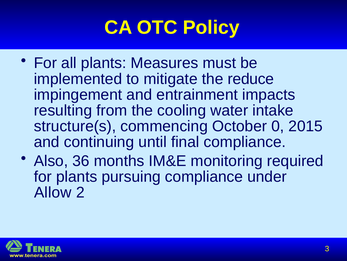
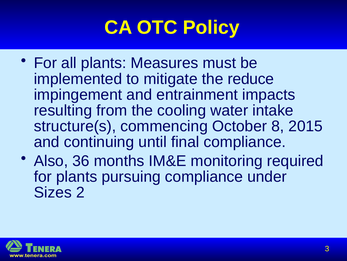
0: 0 -> 8 (278, 126)
Allow: Allow -> Sizes (53, 192)
